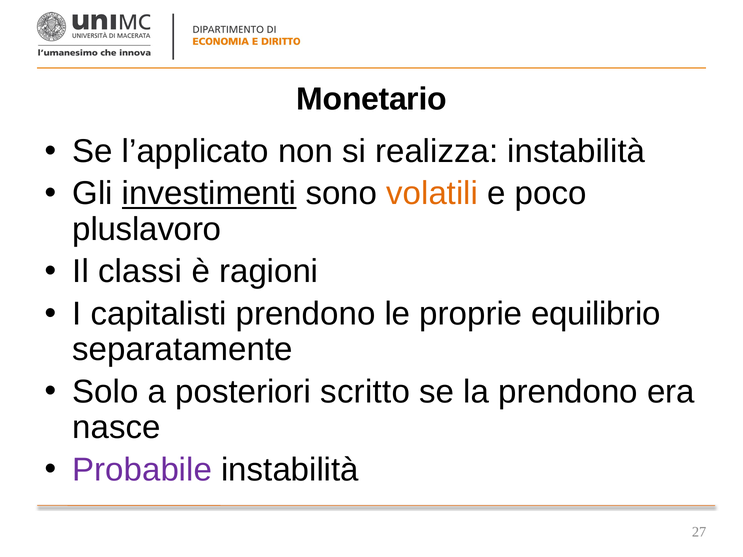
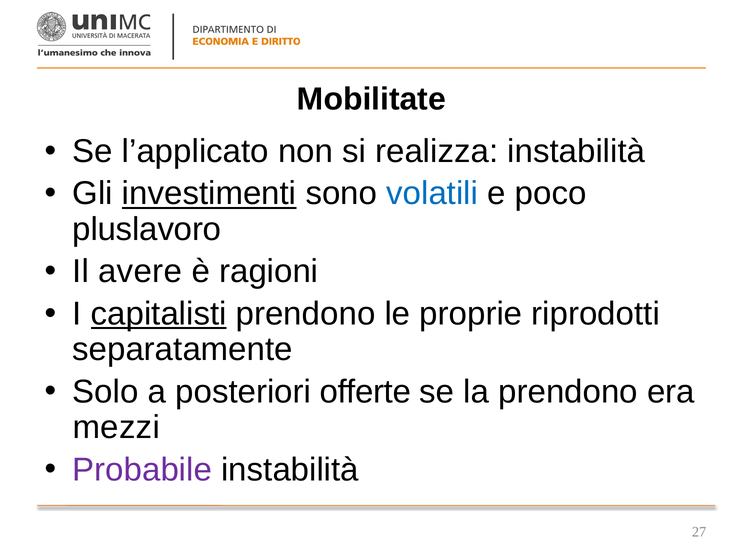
Monetario: Monetario -> Mobilitate (371, 99)
volatili colour: orange -> blue (432, 194)
classi: classi -> avere (140, 272)
capitalisti underline: none -> present (159, 314)
equilibrio: equilibrio -> riprodotti (596, 314)
scritto: scritto -> offerte (365, 392)
nasce: nasce -> mezzi (116, 428)
